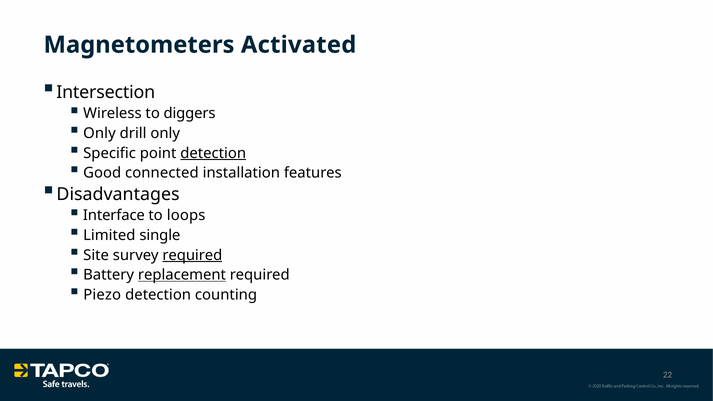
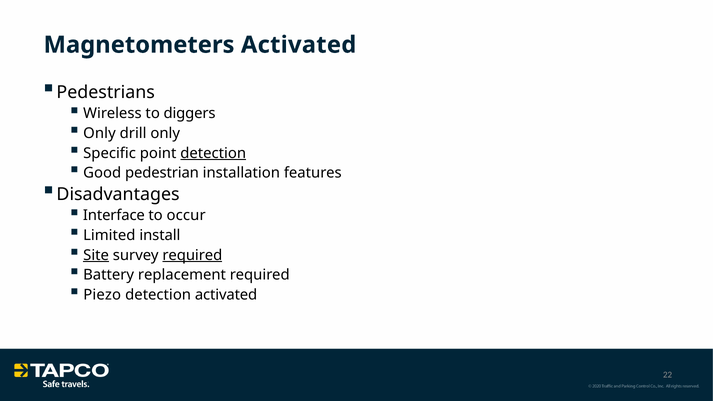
Intersection: Intersection -> Pedestrians (106, 92)
connected: connected -> pedestrian (162, 173)
loops: loops -> occur (186, 216)
single: single -> install (160, 235)
Site underline: none -> present (96, 255)
replacement underline: present -> none (182, 275)
detection counting: counting -> activated (226, 295)
